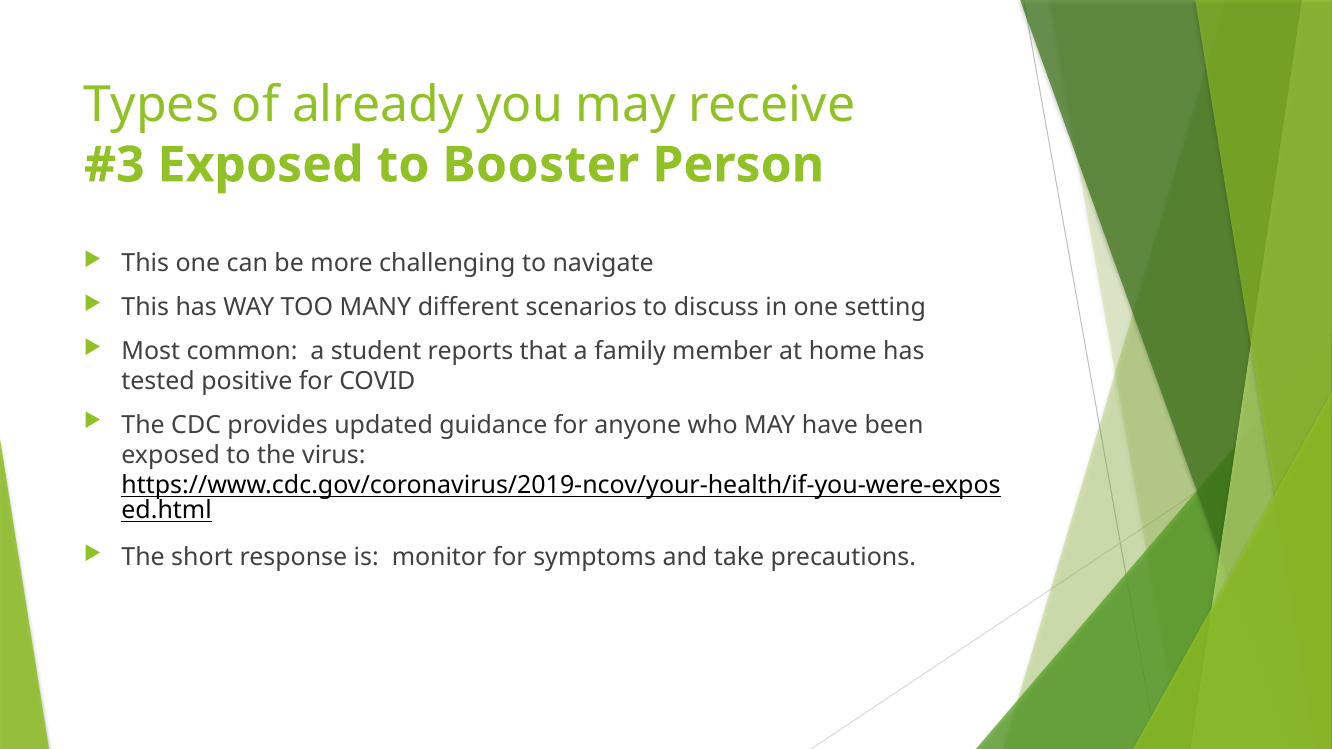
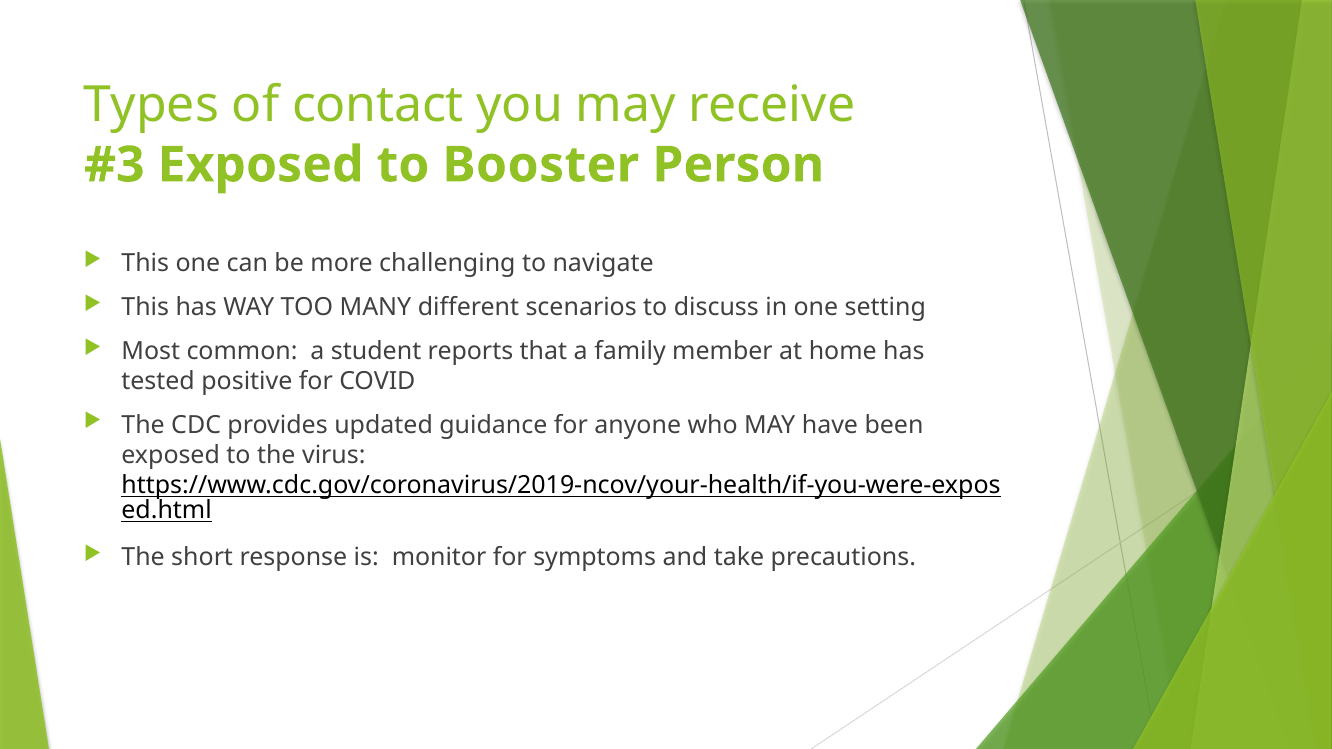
already: already -> contact (378, 105)
